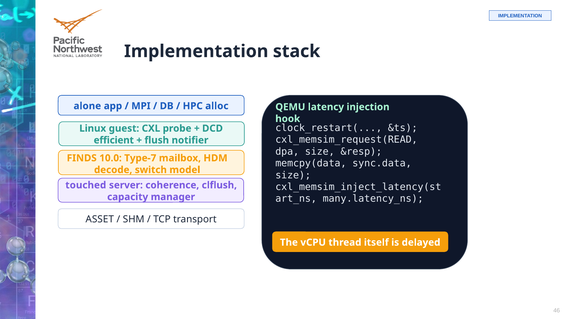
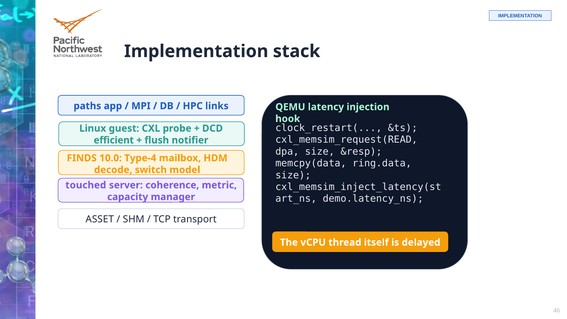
alone: alone -> paths (87, 106)
alloc: alloc -> links (217, 106)
Type-7: Type-7 -> Type-4 (140, 158)
sync.data: sync.data -> ring.data (382, 163)
clflush: clflush -> metric (219, 185)
many.latency_ns: many.latency_ns -> demo.latency_ns (373, 199)
